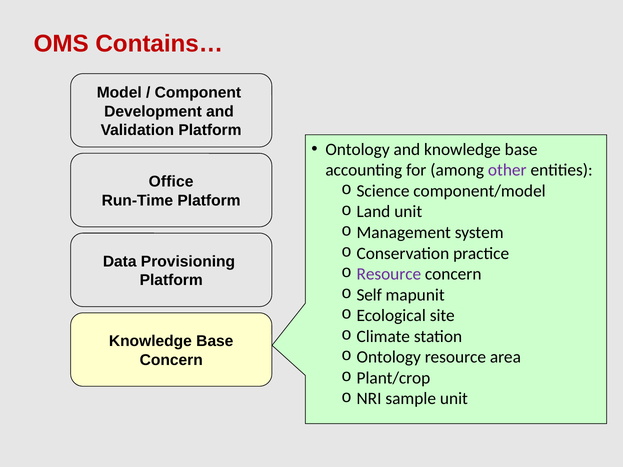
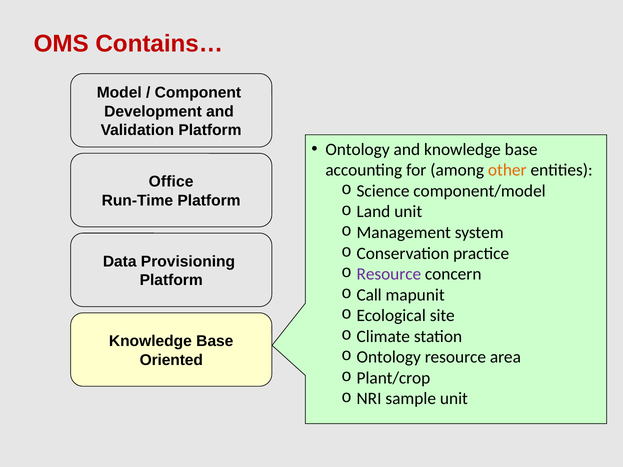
other colour: purple -> orange (507, 170)
Self: Self -> Call (369, 295)
Concern: Concern -> Oriented (171, 360)
